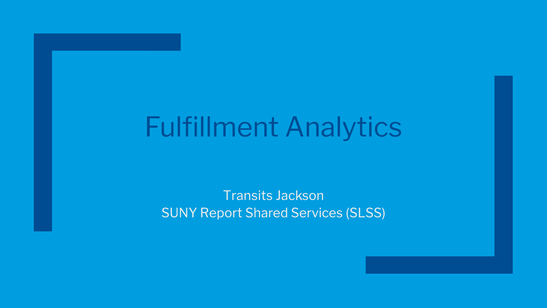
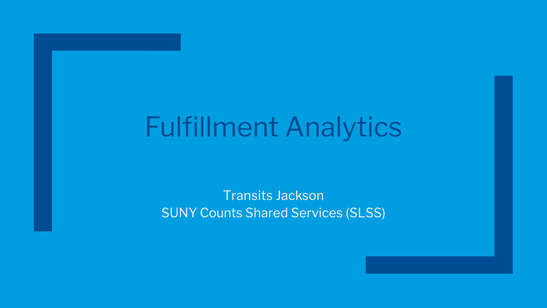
Report: Report -> Counts (221, 213)
